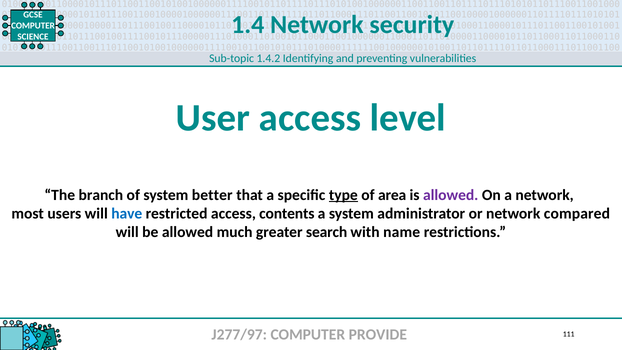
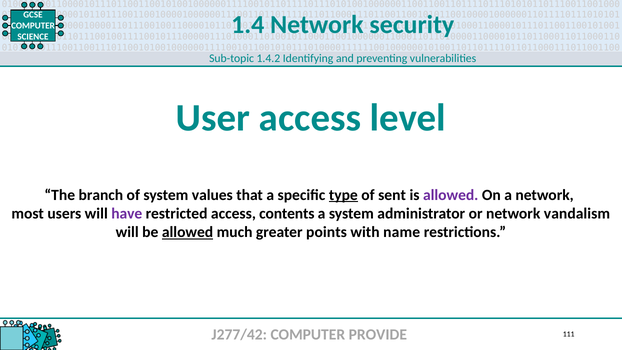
better: better -> values (212, 195)
area: area -> sent (392, 195)
have colour: blue -> purple (127, 214)
compared: compared -> vandalism (577, 214)
allowed underline: none -> present (188, 232)
search: search -> points (327, 232)
J277/97: J277/97 -> J277/42 (239, 335)
